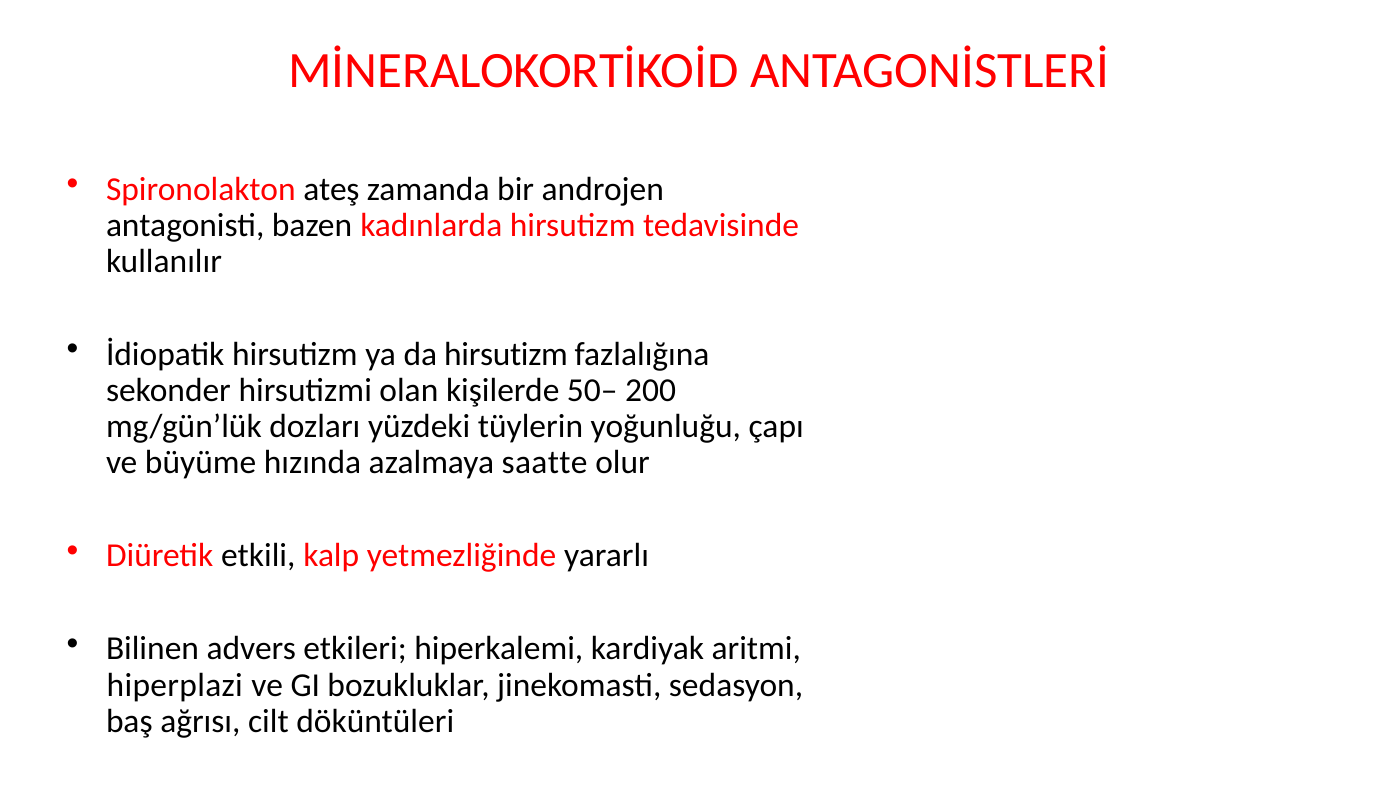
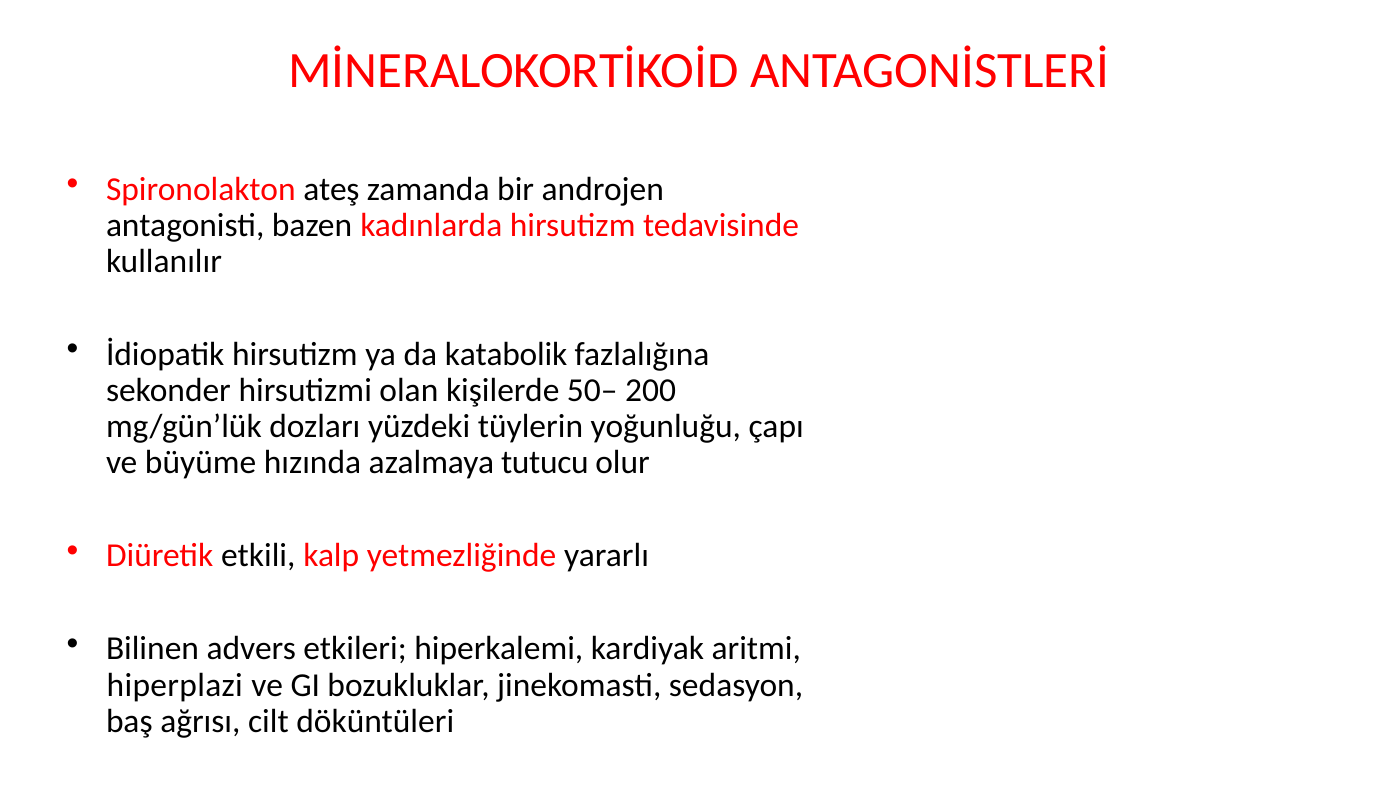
da hirsutizm: hirsutizm -> katabolik (506, 355)
saatte: saatte -> tutucu (545, 463)
